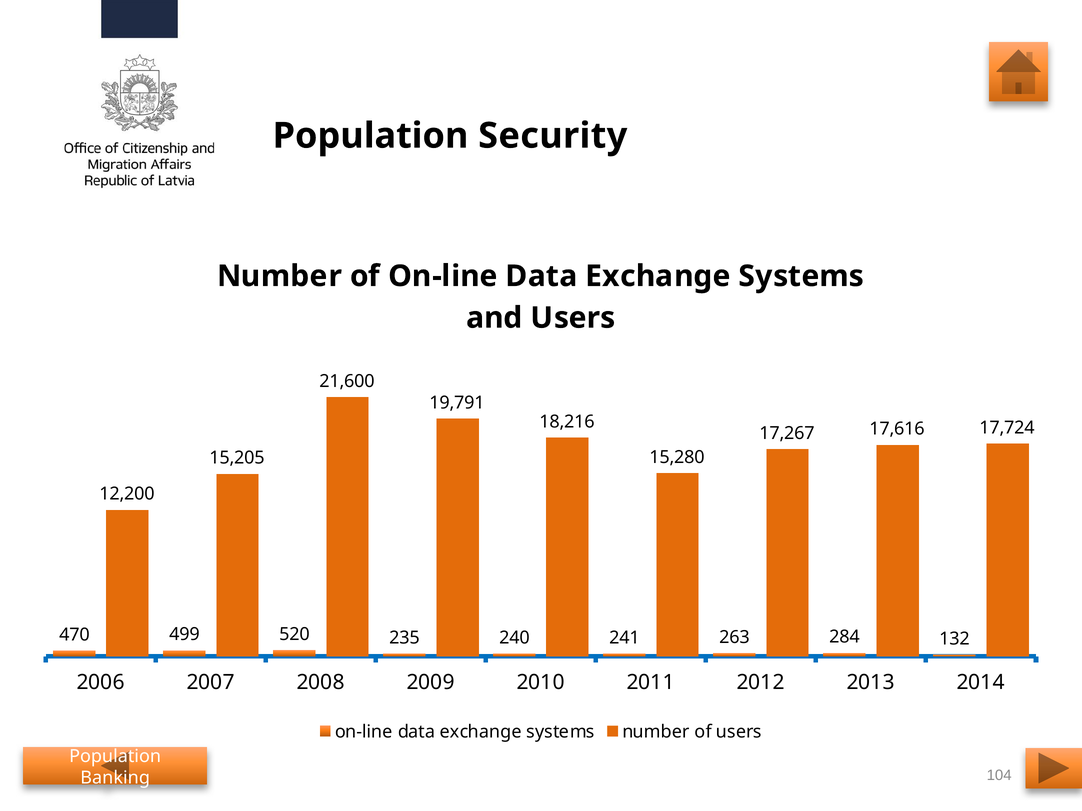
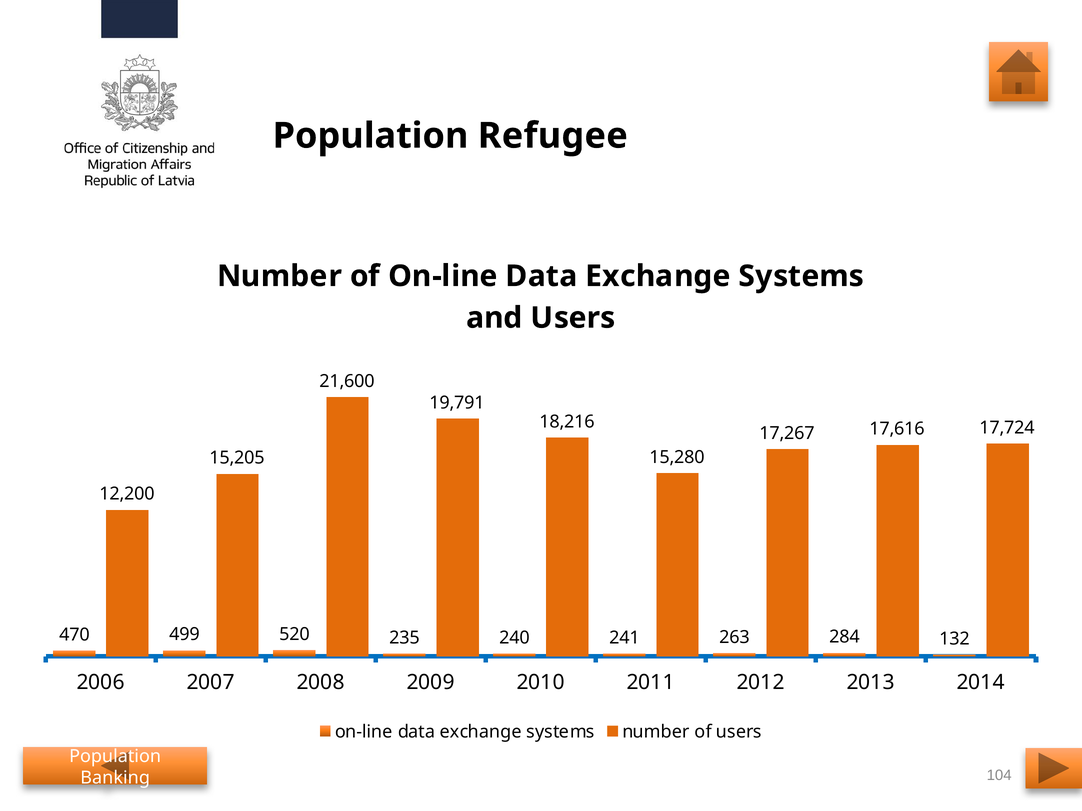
Security: Security -> Refugee (553, 136)
